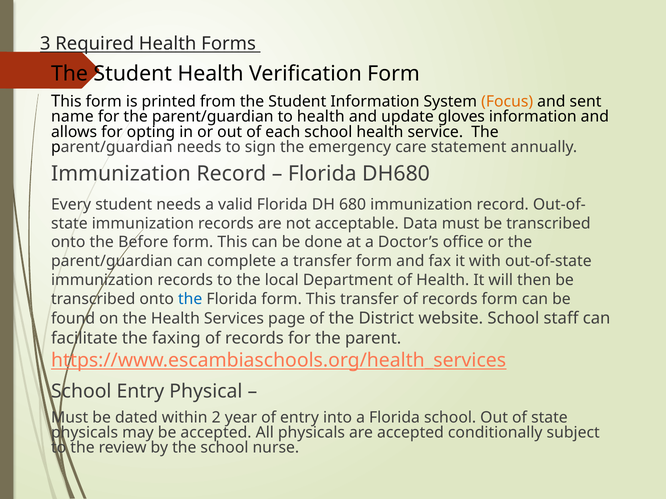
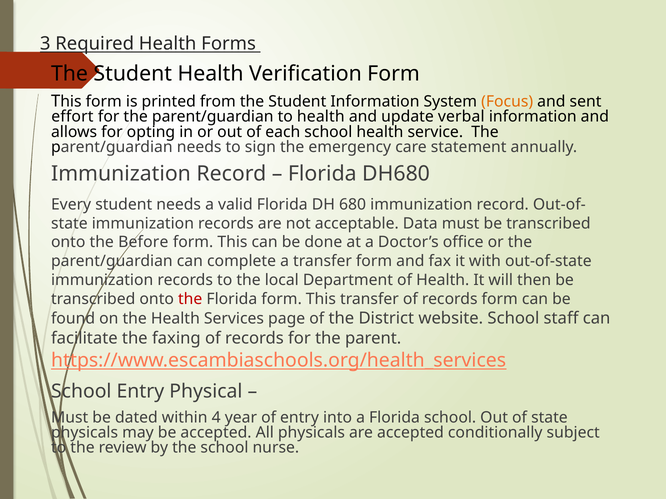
name: name -> effort (72, 117)
gloves: gloves -> verbal (461, 117)
the colour: blue -> red (190, 299)
2: 2 -> 4 (216, 418)
